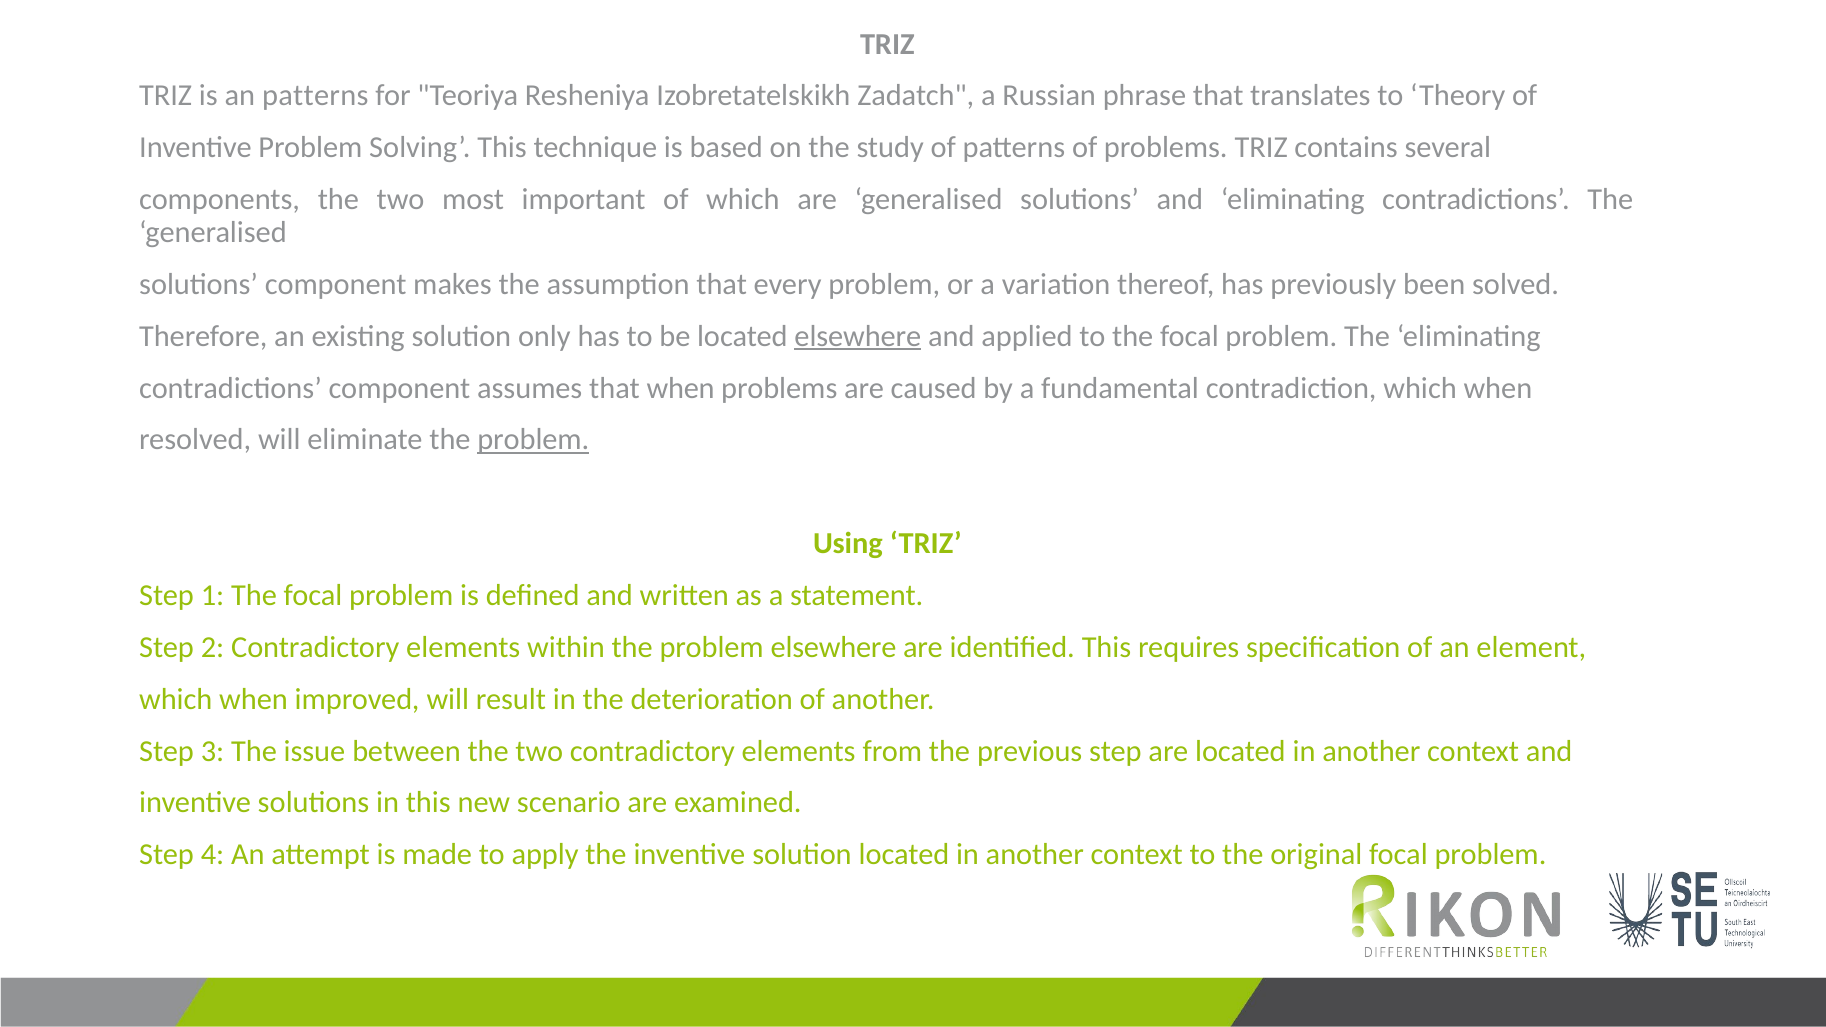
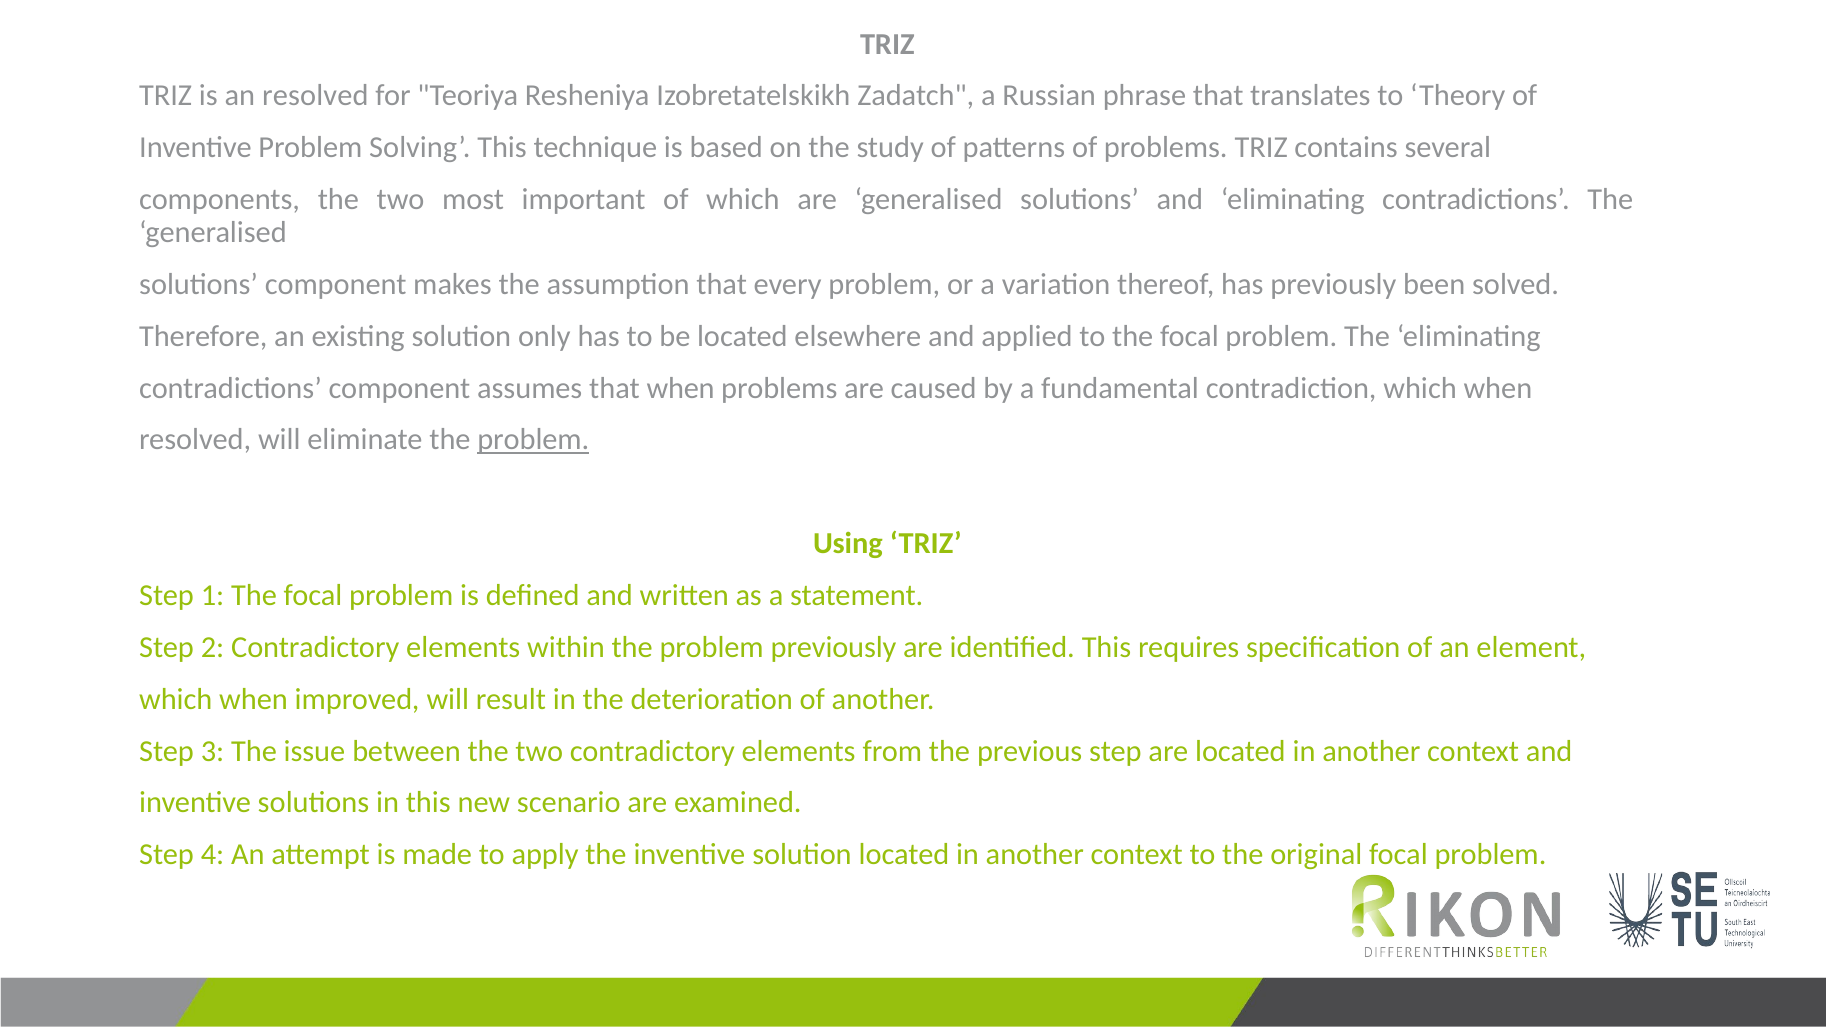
an patterns: patterns -> resolved (315, 96)
elsewhere underline: present -> none (858, 336)
problem elsewhere: elsewhere -> previously (834, 647)
